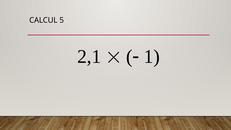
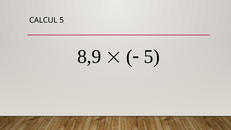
2,1: 2,1 -> 8,9 (89, 57)
1: 1 -> 5 (152, 57)
